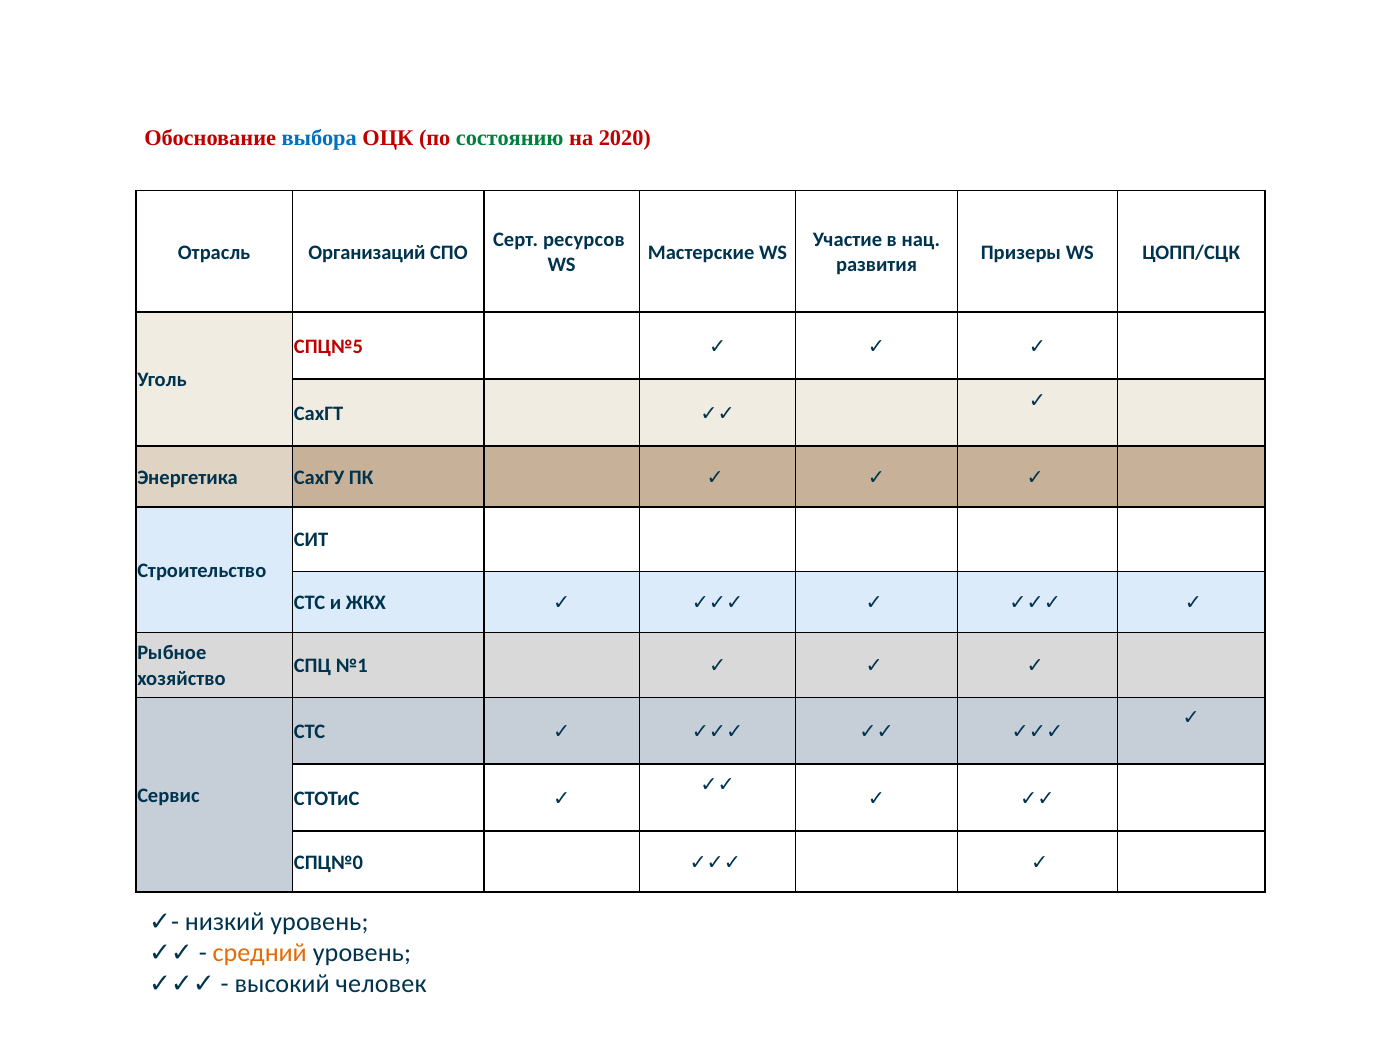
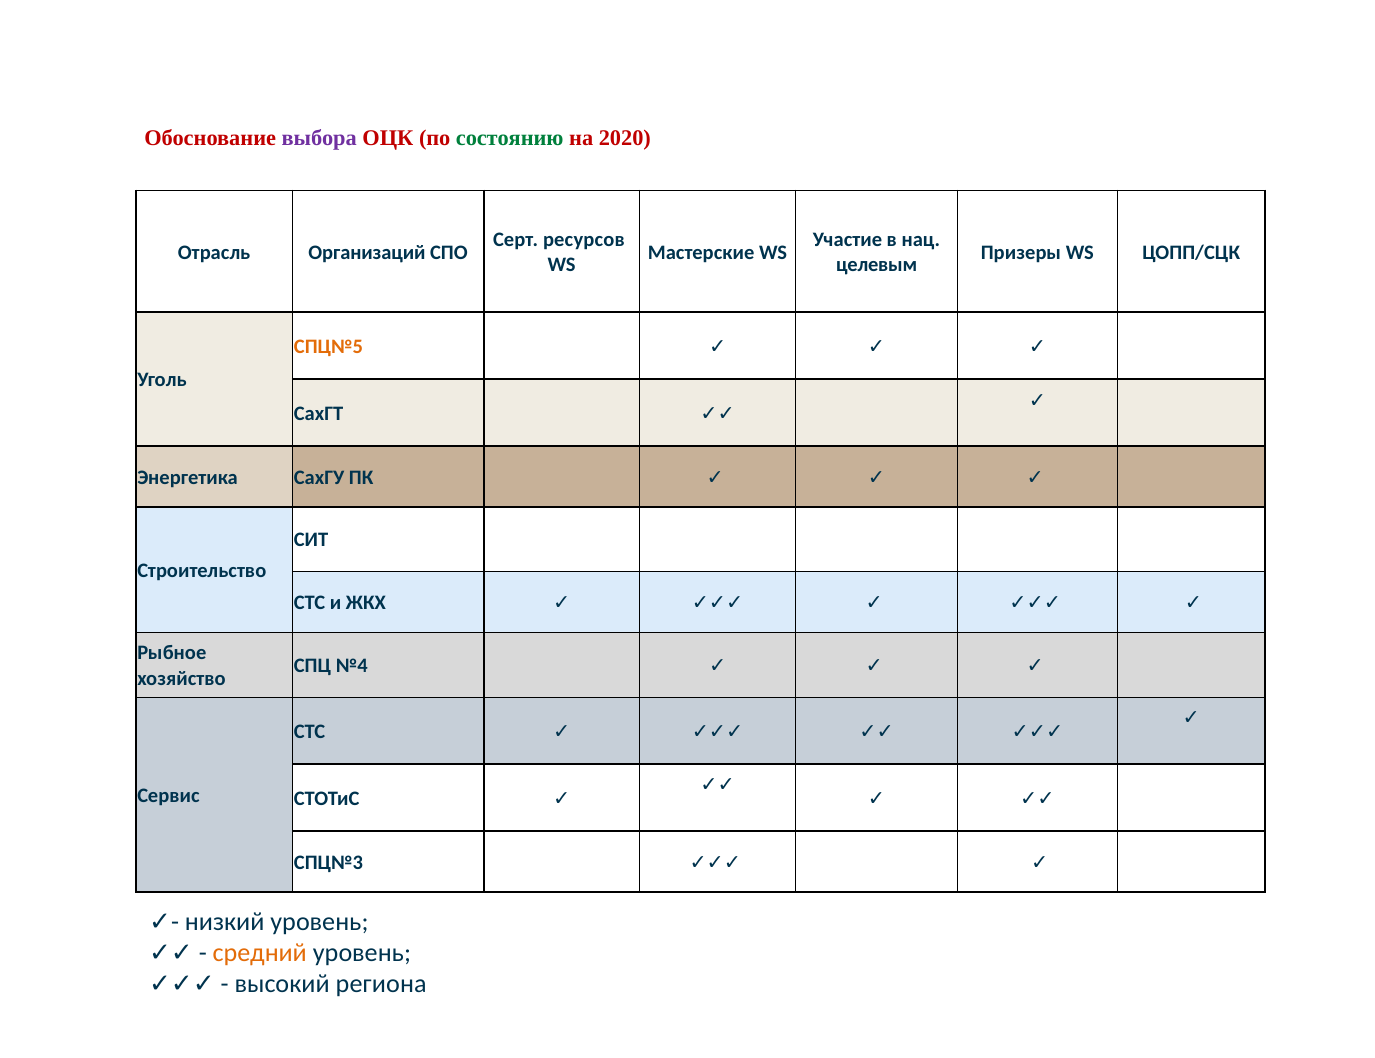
выбора colour: blue -> purple (319, 138)
развития: развития -> целевым (877, 265)
СПЦ№5 colour: red -> orange (329, 346)
№1: №1 -> №4 (352, 666)
СПЦ№0: СПЦ№0 -> СПЦ№3 (329, 862)
человек: человек -> региона (381, 984)
